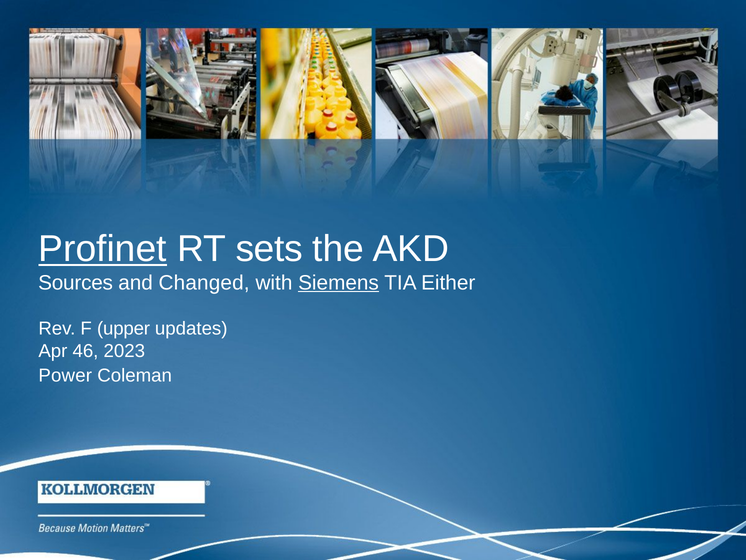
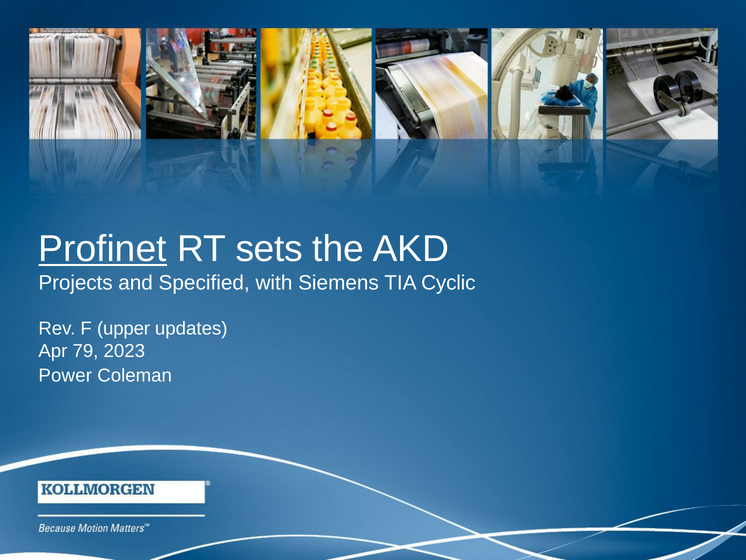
Sources: Sources -> Projects (76, 282)
Changed: Changed -> Specified (204, 282)
Siemens underline: present -> none (339, 282)
Either: Either -> Cyclic (448, 282)
46: 46 -> 79 (85, 351)
